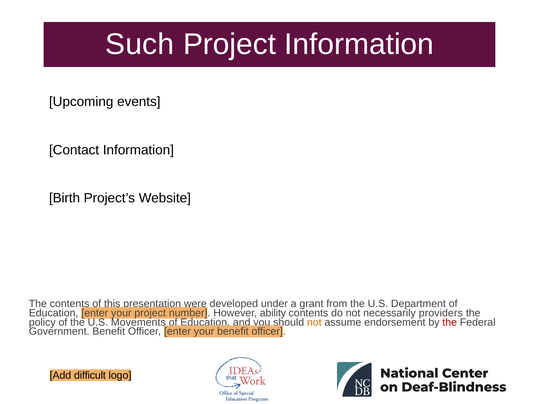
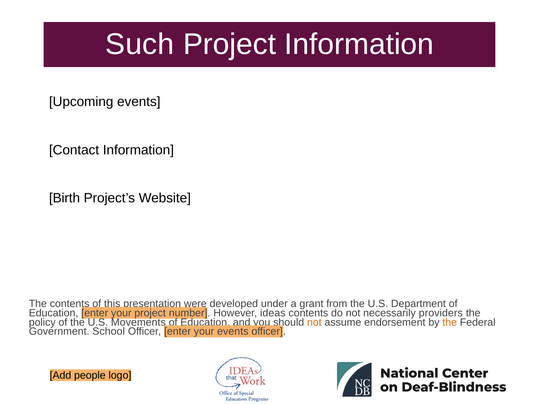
ability: ability -> ideas (273, 313)
the colour: red -> orange (450, 322)
Government Benefit: Benefit -> School (109, 332)
your benefit: benefit -> events (233, 332)
difficult: difficult -> people (90, 376)
